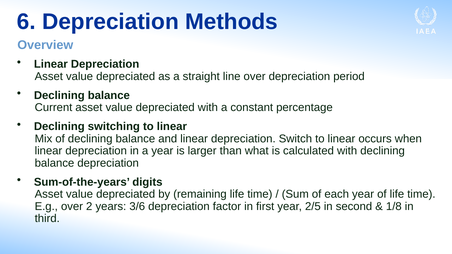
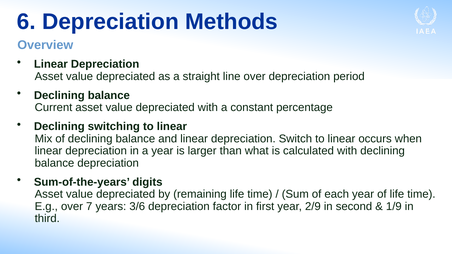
2: 2 -> 7 (89, 207)
2/5: 2/5 -> 2/9 (313, 207)
1/8: 1/8 -> 1/9 (394, 207)
